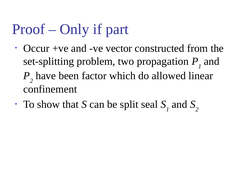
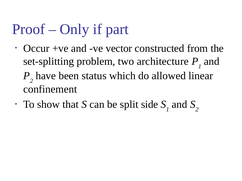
propagation: propagation -> architecture (163, 62)
factor: factor -> status (94, 76)
seal: seal -> side (150, 105)
